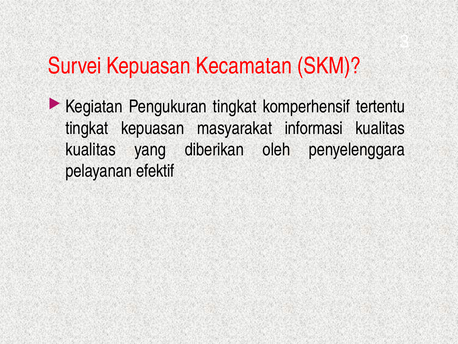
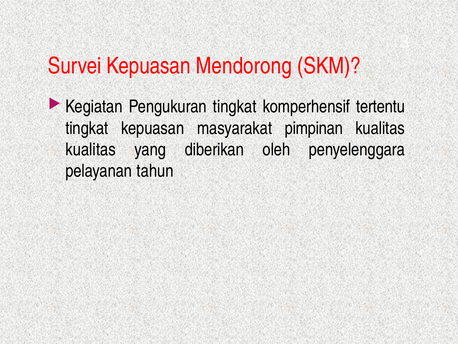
Kecamatan: Kecamatan -> Mendorong (244, 66)
informasi: informasi -> pimpinan (314, 128)
efektif: efektif -> tahun (155, 171)
